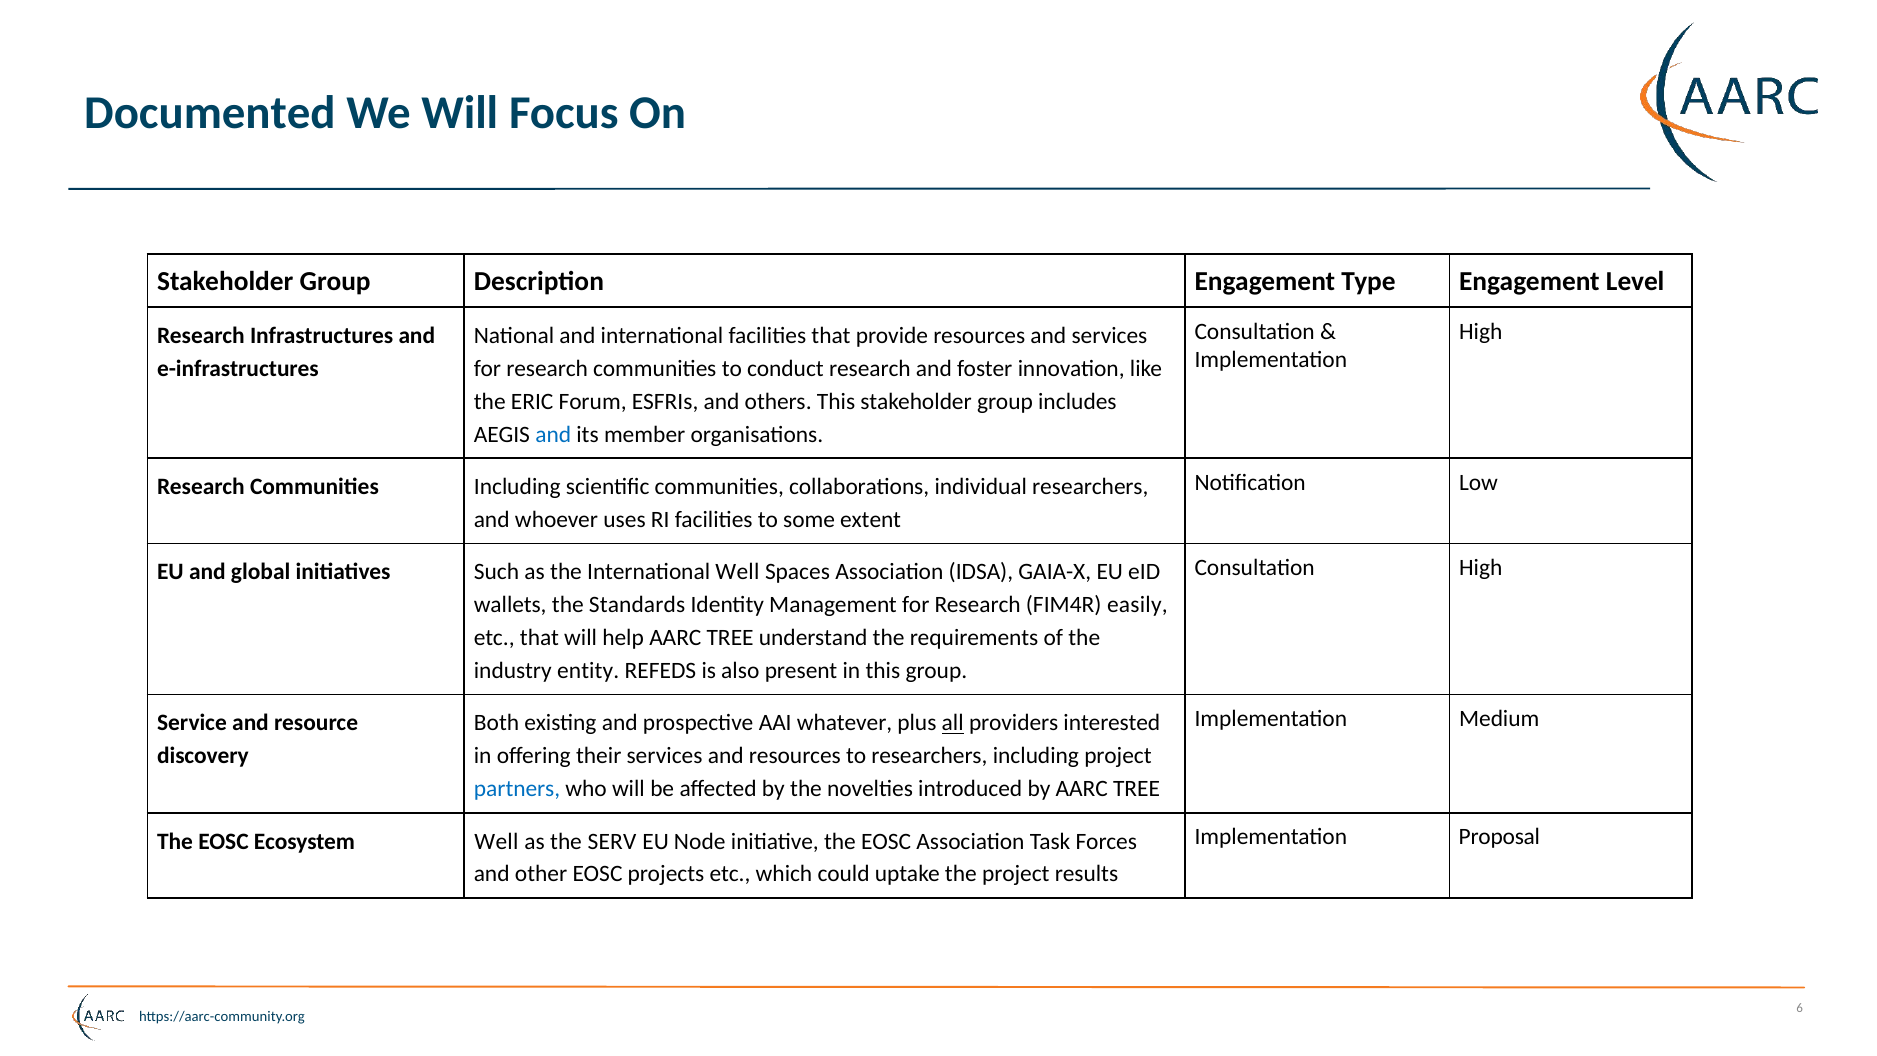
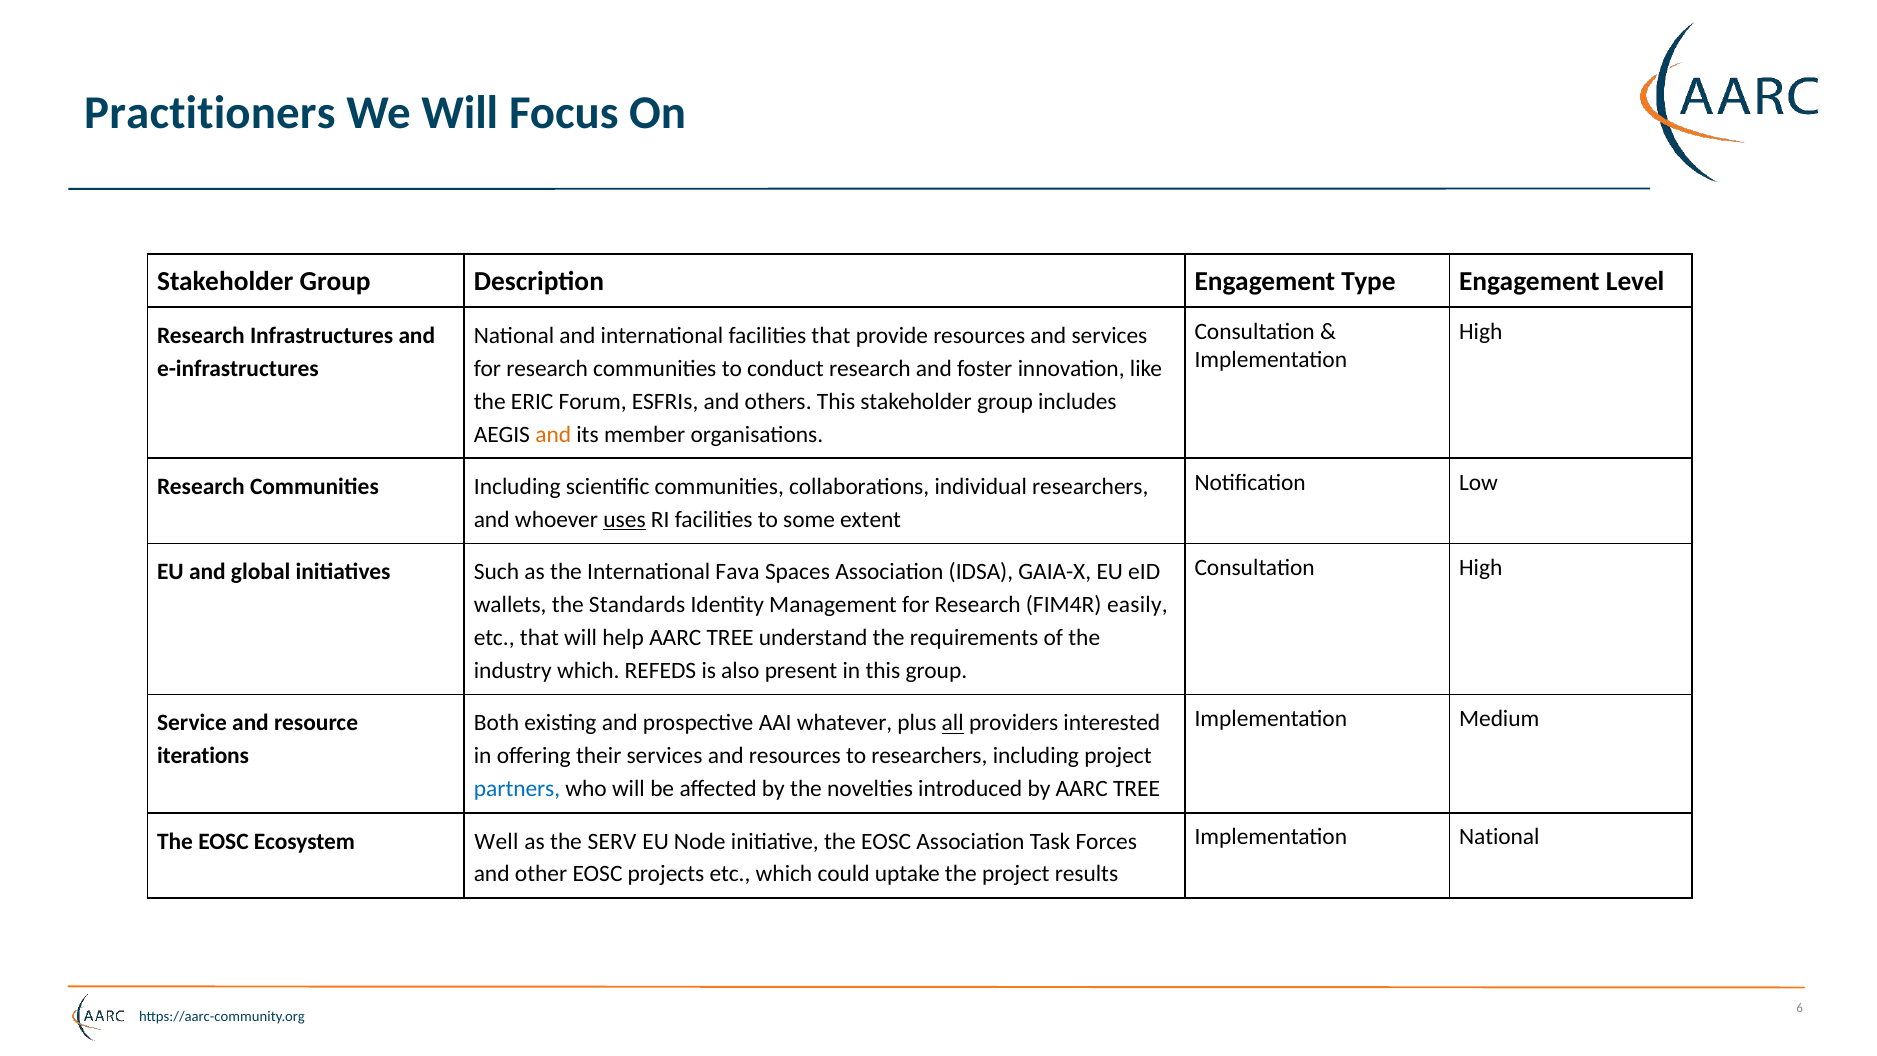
Documented: Documented -> Practitioners (210, 113)
and colour: blue -> orange (553, 434)
uses underline: none -> present (625, 520)
International Well: Well -> Fava (737, 572)
industry entity: entity -> which (588, 671)
discovery: discovery -> iterations (203, 756)
Implementation Proposal: Proposal -> National (1499, 837)
